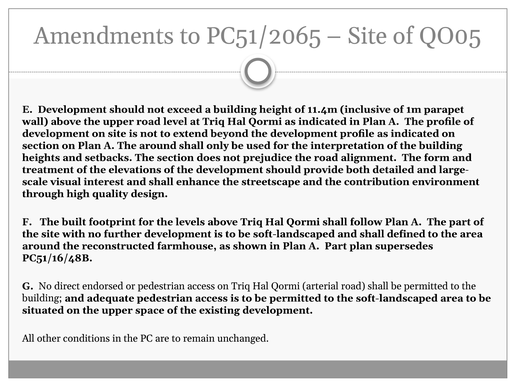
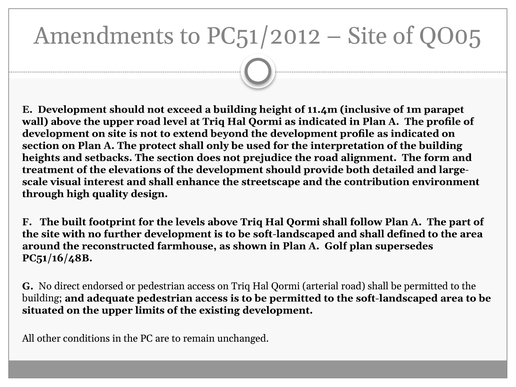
PC51/2065: PC51/2065 -> PC51/2012 (264, 36)
The around: around -> protect (158, 146)
A Part: Part -> Golf (336, 246)
space: space -> limits (150, 310)
